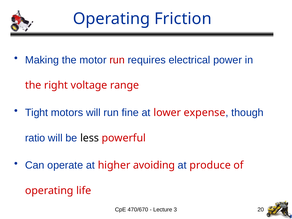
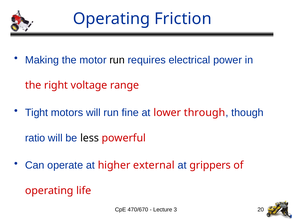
run colour: red -> black (117, 60)
expense: expense -> through (205, 113)
avoiding: avoiding -> external (154, 165)
produce: produce -> grippers (210, 165)
